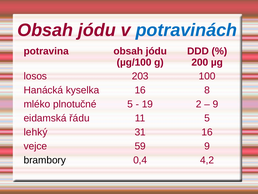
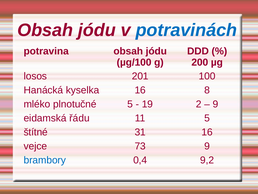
203: 203 -> 201 (140, 76)
lehký: lehký -> štítné (36, 132)
59: 59 -> 73 (140, 146)
brambory colour: black -> blue (45, 160)
4,2: 4,2 -> 9,2 (207, 160)
